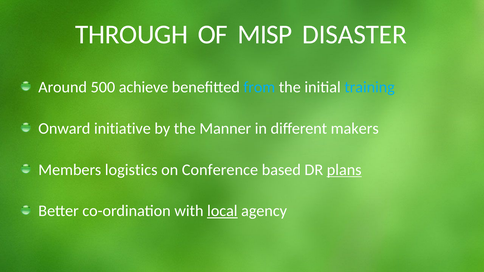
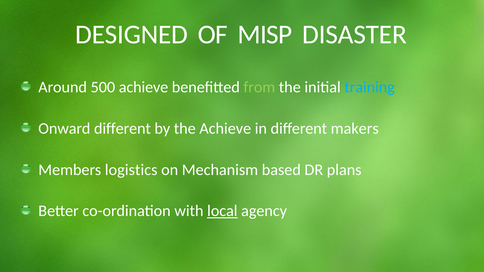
THROUGH: THROUGH -> DESIGNED (132, 34)
from colour: light blue -> light green (259, 87)
Onward initiative: initiative -> different (122, 129)
the Manner: Manner -> Achieve (225, 129)
Conference: Conference -> Mechanism (220, 170)
plans underline: present -> none (344, 170)
